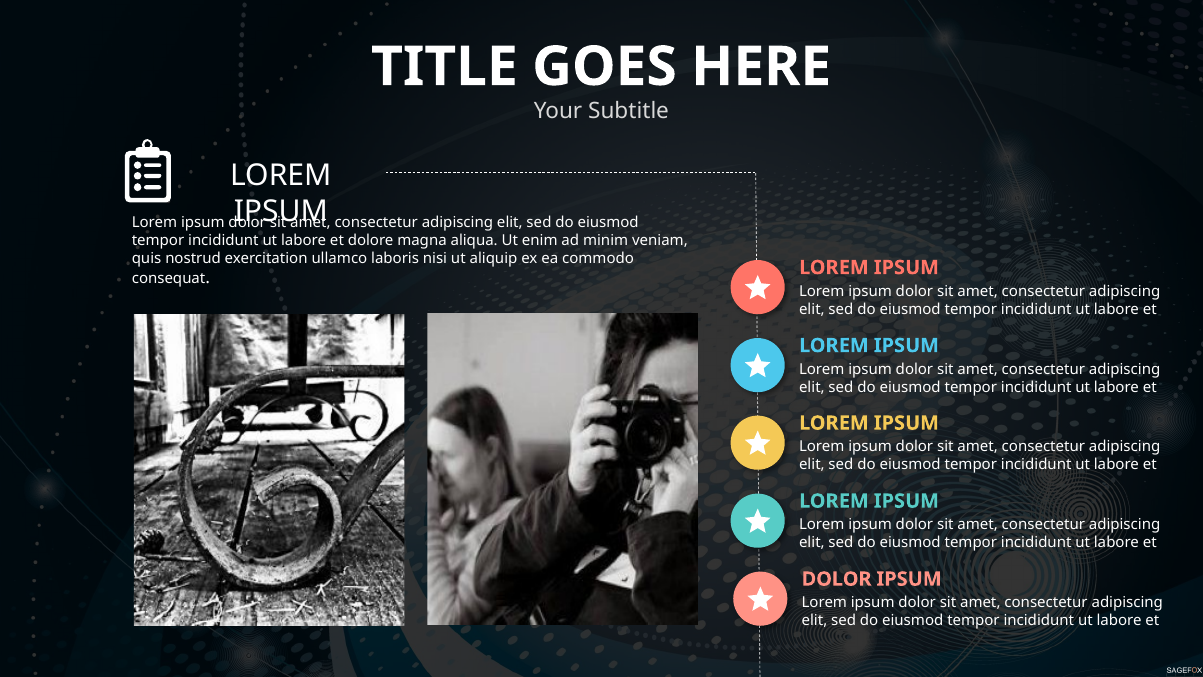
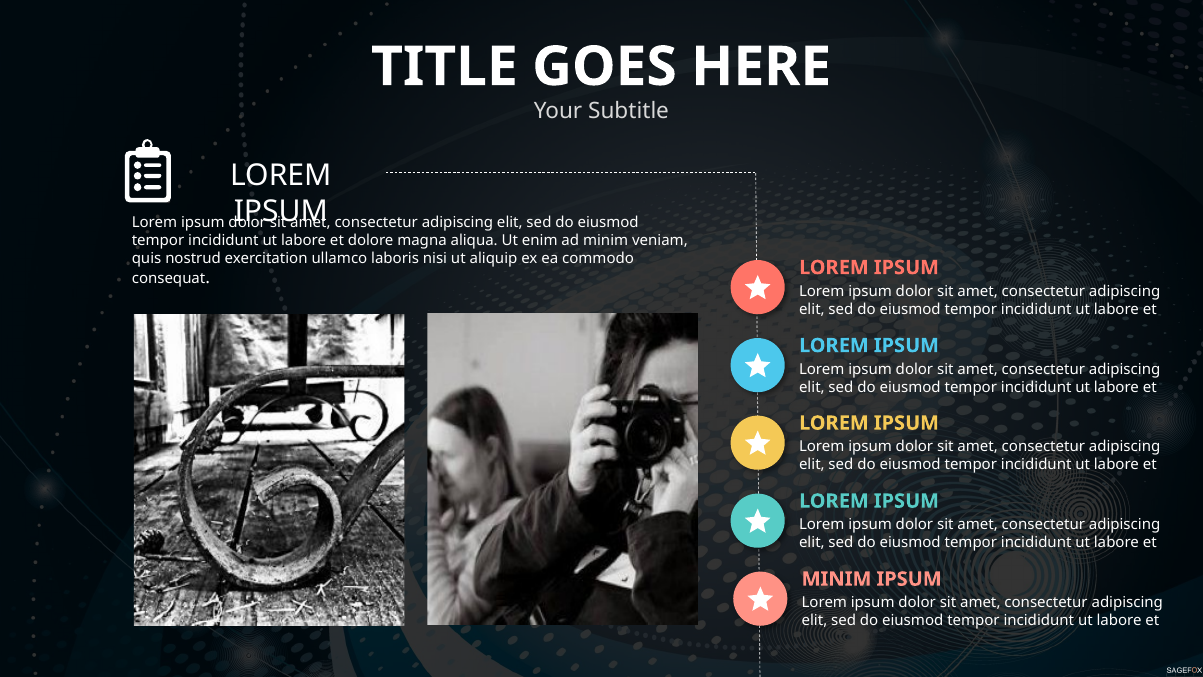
DOLOR: DOLOR -> MINIM (837, 579)
